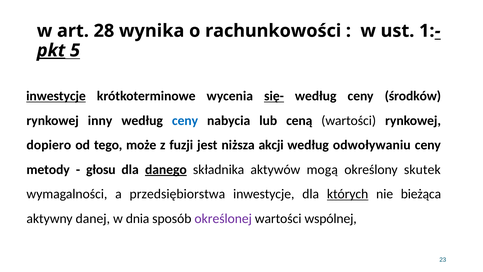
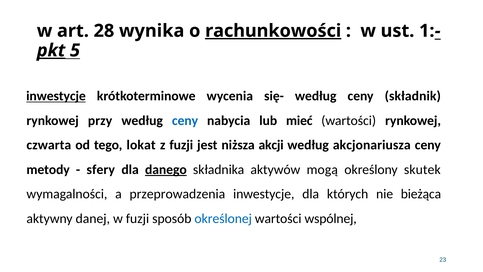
rachunkowości underline: none -> present (273, 31)
się- underline: present -> none (274, 96)
środków: środków -> składnik (413, 96)
inny: inny -> przy (100, 121)
ceną: ceną -> mieć (299, 121)
dopiero: dopiero -> czwarta (49, 145)
może: może -> lokat (141, 145)
odwoływaniu: odwoływaniu -> akcjonariusza (372, 145)
głosu: głosu -> sfery (101, 169)
przedsiębiorstwa: przedsiębiorstwa -> przeprowadzenia (177, 194)
których underline: present -> none (348, 194)
w dnia: dnia -> fuzji (137, 218)
określonej colour: purple -> blue (223, 218)
